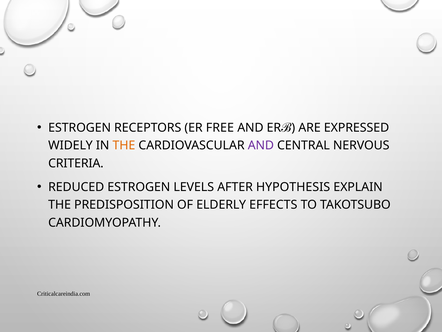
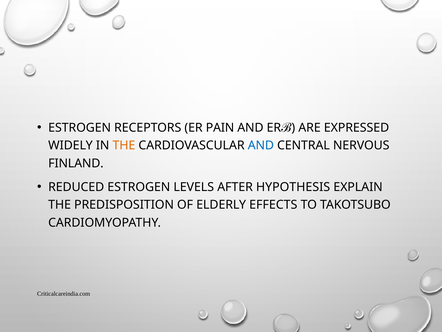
FREE: FREE -> PAIN (220, 128)
AND colour: purple -> blue (261, 145)
CRITERIA: CRITERIA -> FINLAND (76, 163)
